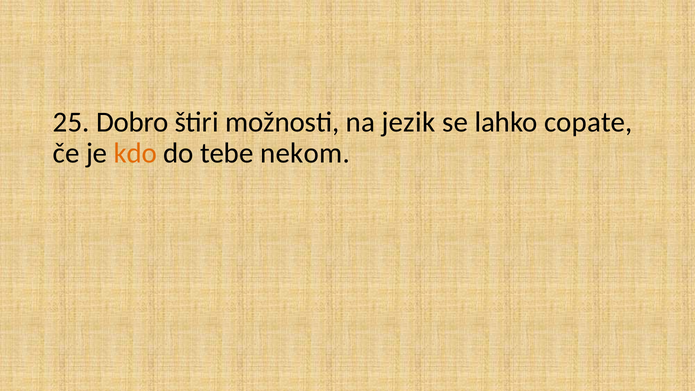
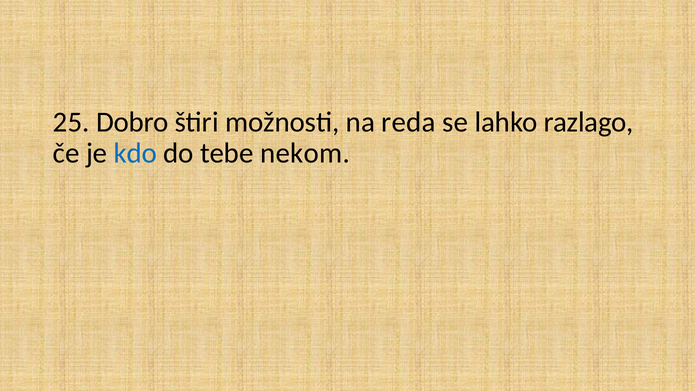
jezik: jezik -> reda (408, 122)
copate: copate -> razlago (589, 122)
kdo colour: orange -> blue (135, 153)
